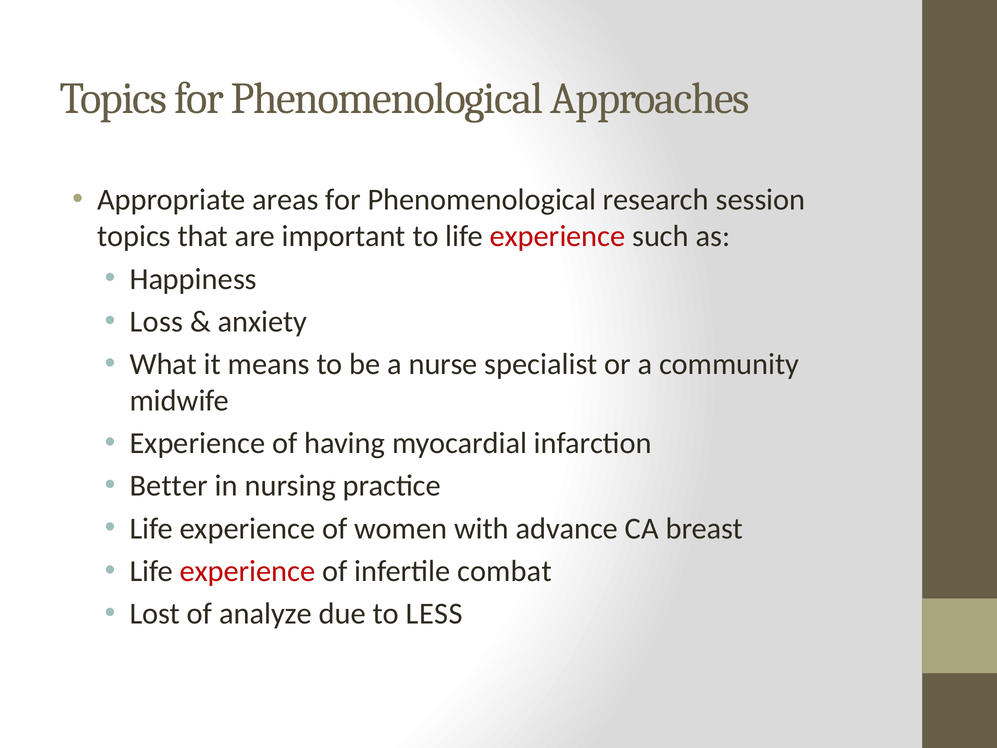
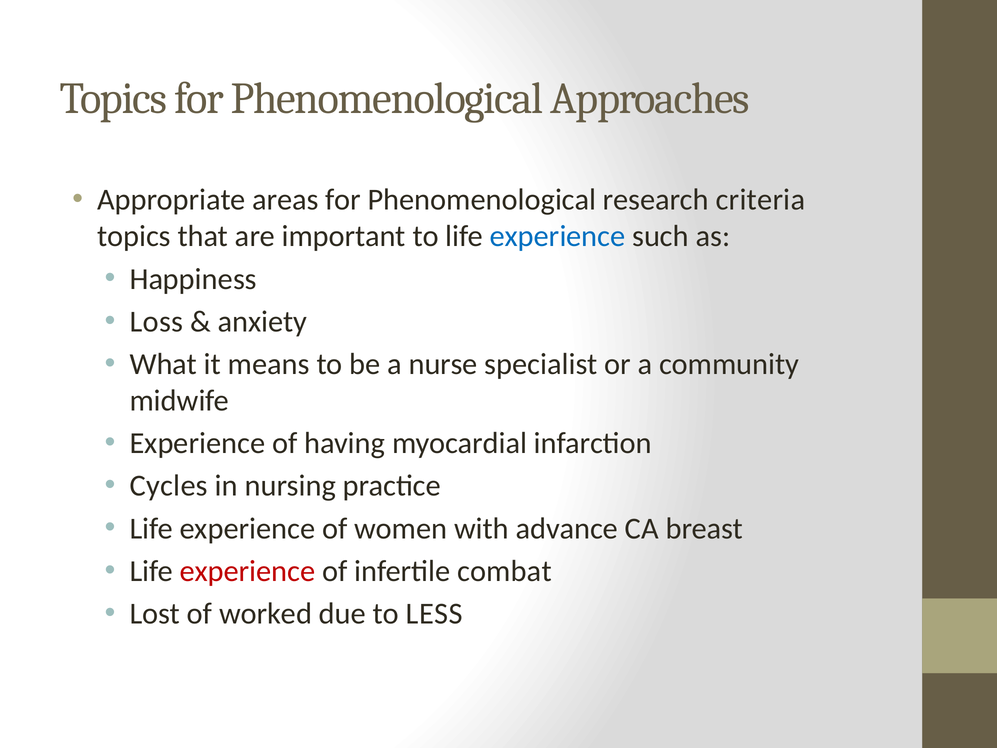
session: session -> criteria (760, 200)
experience colour: red -> blue (558, 236)
Better: Better -> Cycles (169, 486)
analyze: analyze -> worked (266, 614)
